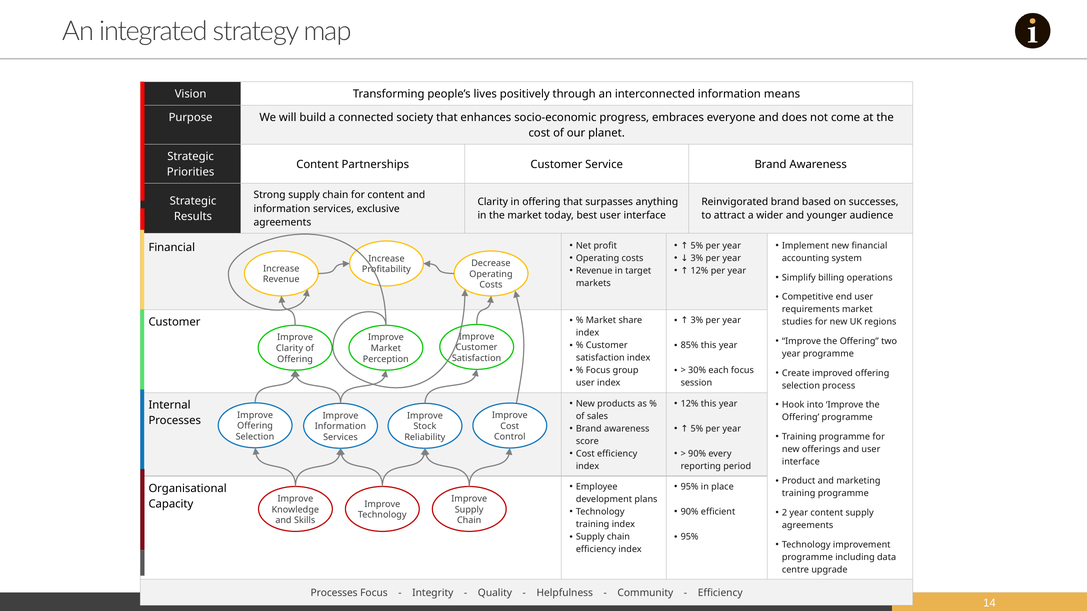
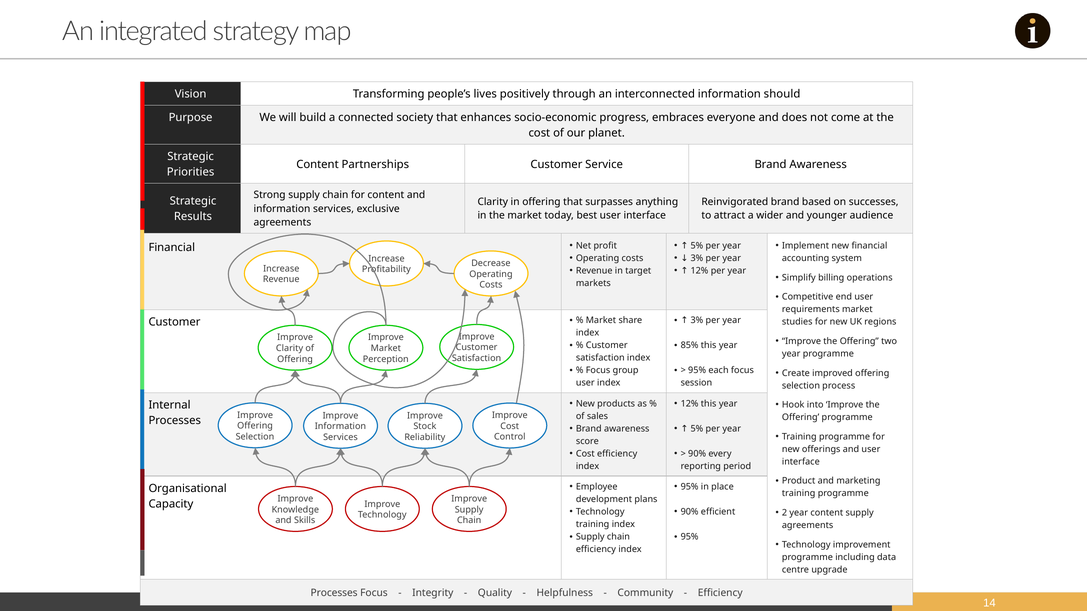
means: means -> should (782, 94)
30%: 30% -> 95% (697, 371)
